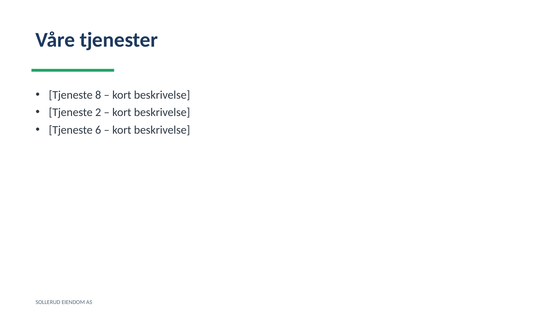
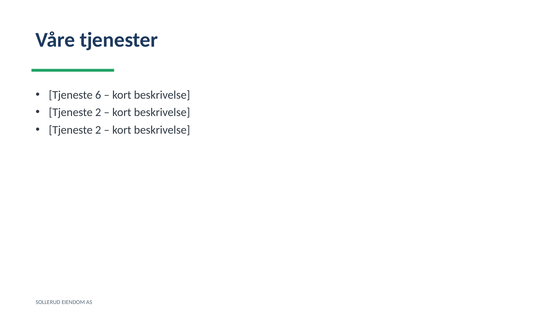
8: 8 -> 6 (98, 95)
6: 6 -> 2 (98, 130)
